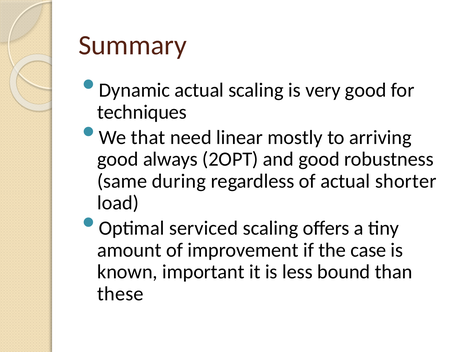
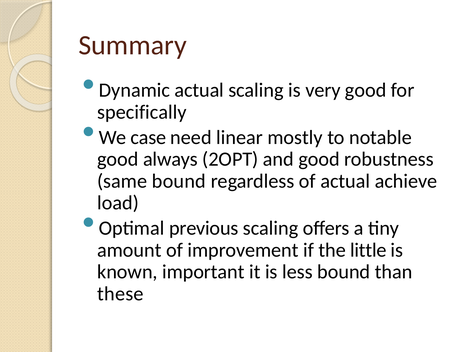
techniques: techniques -> specifically (142, 112)
that: that -> case (148, 138)
arriving: arriving -> notable (380, 138)
same during: during -> bound (179, 181)
shorter: shorter -> achieve (406, 181)
serviced: serviced -> previous (204, 229)
case: case -> little (368, 250)
